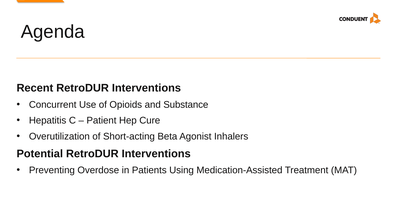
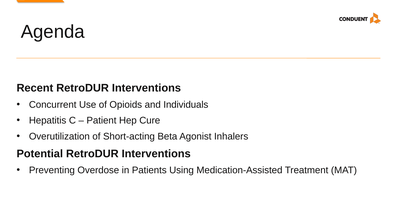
Substance: Substance -> Individuals (186, 105)
